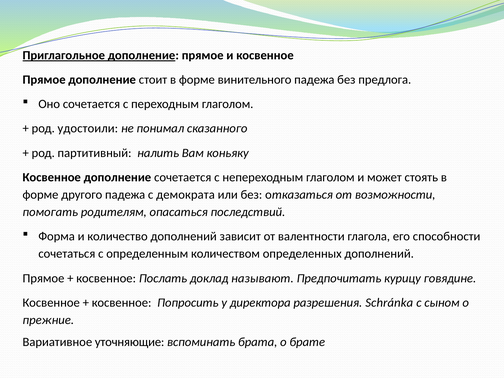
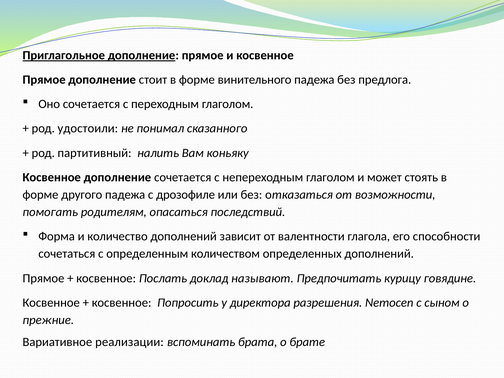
демократа: демократа -> дрозофиле (186, 195)
Schránka: Schránka -> Nemocen (389, 303)
уточняющие: уточняющие -> реализации (129, 342)
